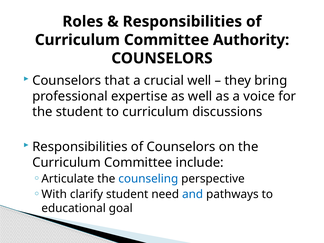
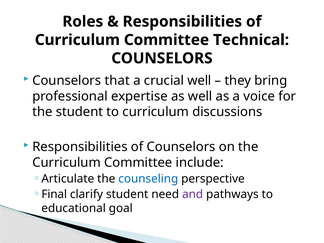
Authority: Authority -> Technical (251, 40)
With: With -> Final (54, 194)
and colour: blue -> purple (193, 194)
